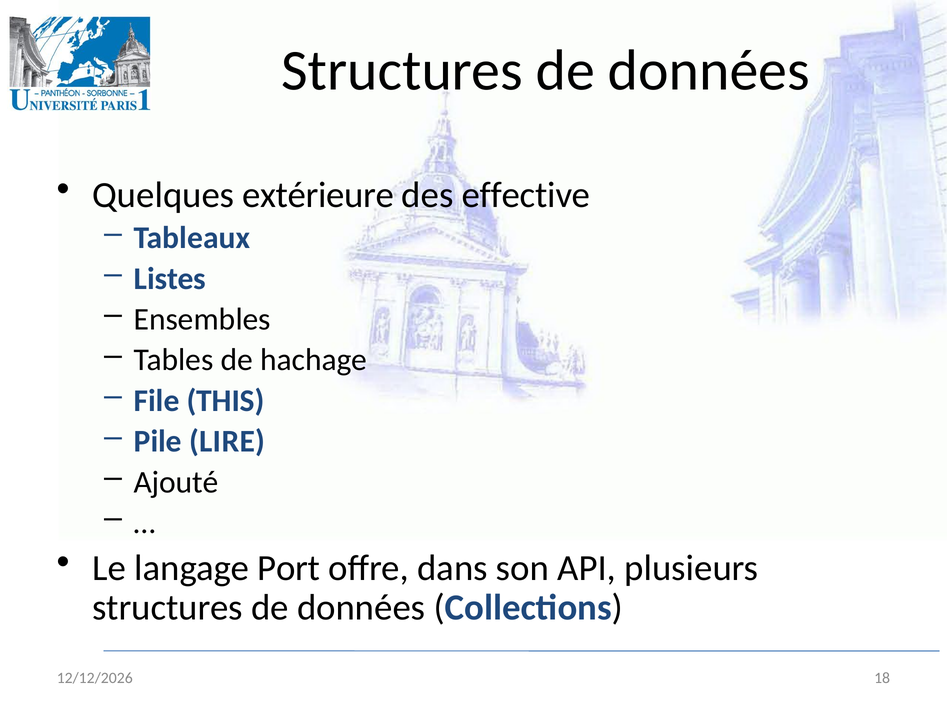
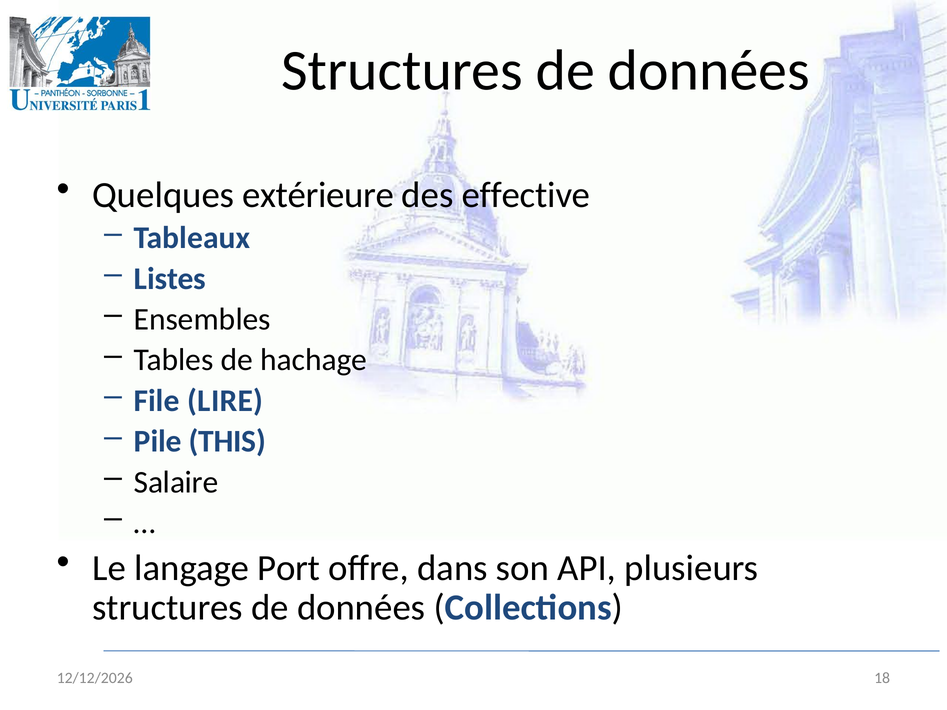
THIS: THIS -> LIRE (225, 401)
LIRE: LIRE -> THIS (227, 442)
Ajouté: Ajouté -> Salaire (176, 482)
